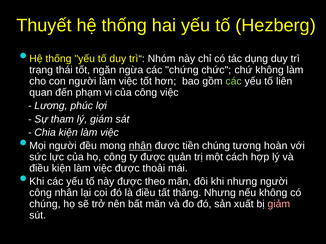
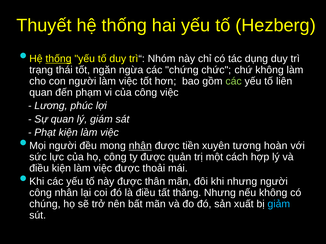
thống underline: none -> present (58, 59)
Sự tham: tham -> quan (62, 119)
Chia: Chia -> Phạt (45, 133)
tiền chúng: chúng -> xuyên (216, 146)
theo: theo -> thân (155, 182)
giảm colour: pink -> light blue (279, 204)
